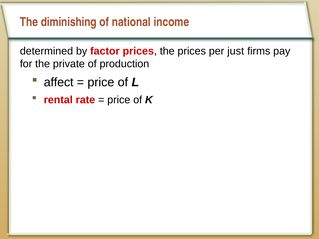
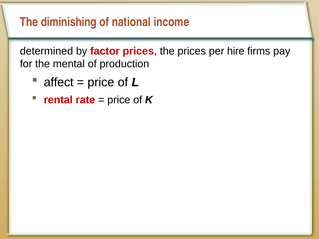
just: just -> hire (236, 51)
private: private -> mental (69, 64)
